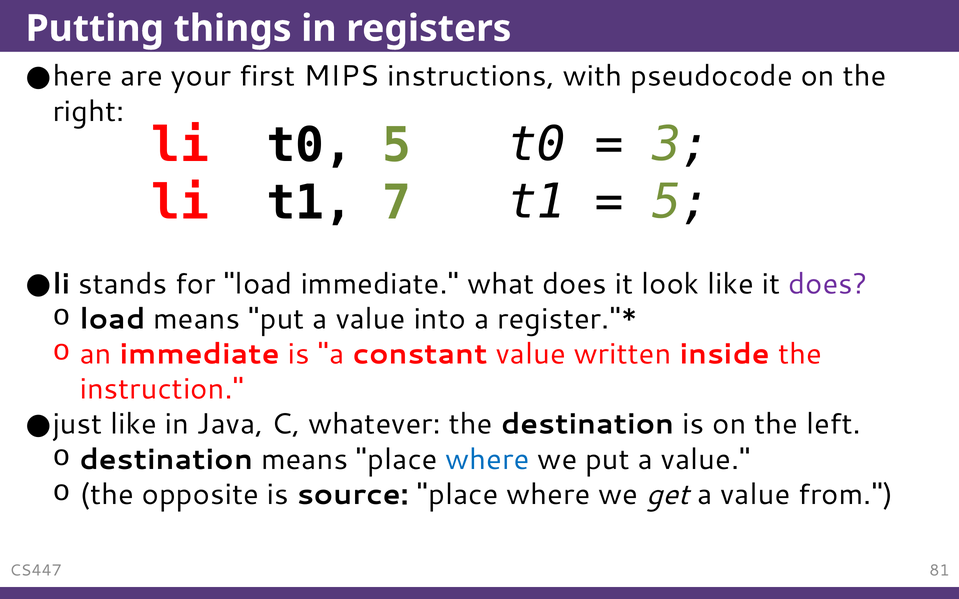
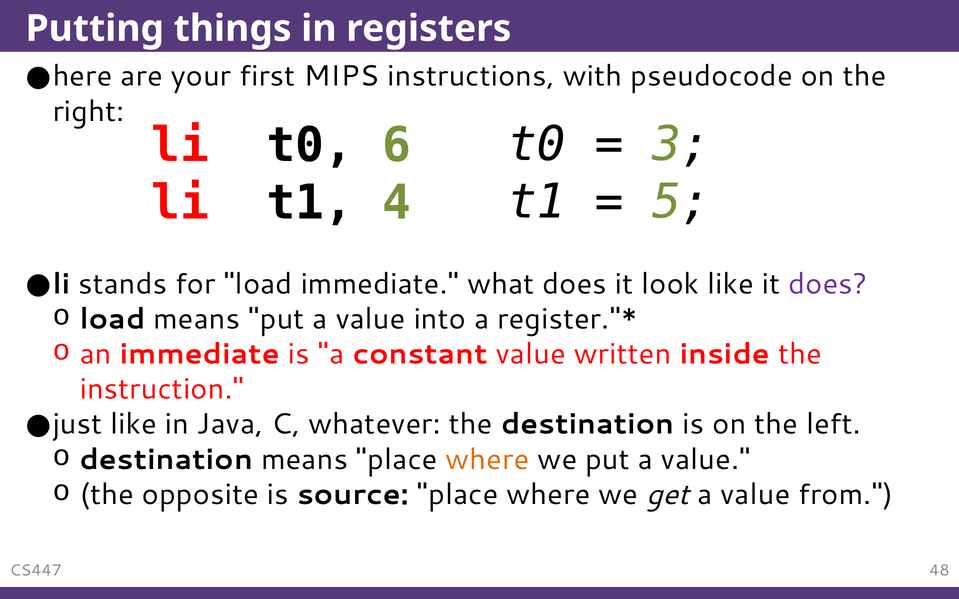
t0 5: 5 -> 6 (397, 145)
7: 7 -> 4 (397, 203)
where colour: blue -> orange (487, 460)
81: 81 -> 48 (939, 571)
